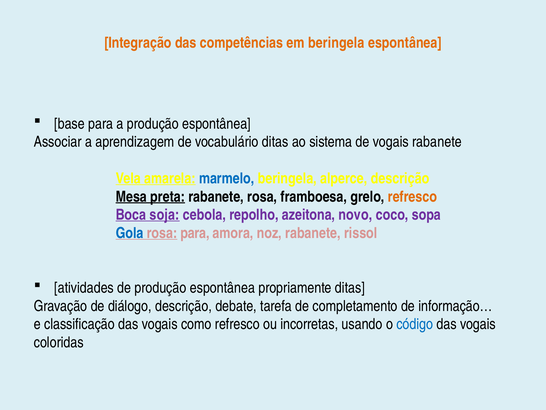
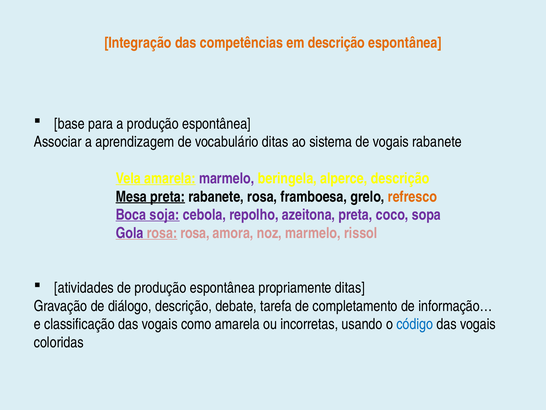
em beringela: beringela -> descrição (336, 43)
marmelo colour: blue -> purple (227, 178)
azeitona novo: novo -> preta (355, 215)
Gola colour: blue -> purple (130, 233)
rosa para: para -> rosa (195, 233)
noz rabanete: rabanete -> marmelo (313, 233)
como refresco: refresco -> amarela (237, 324)
